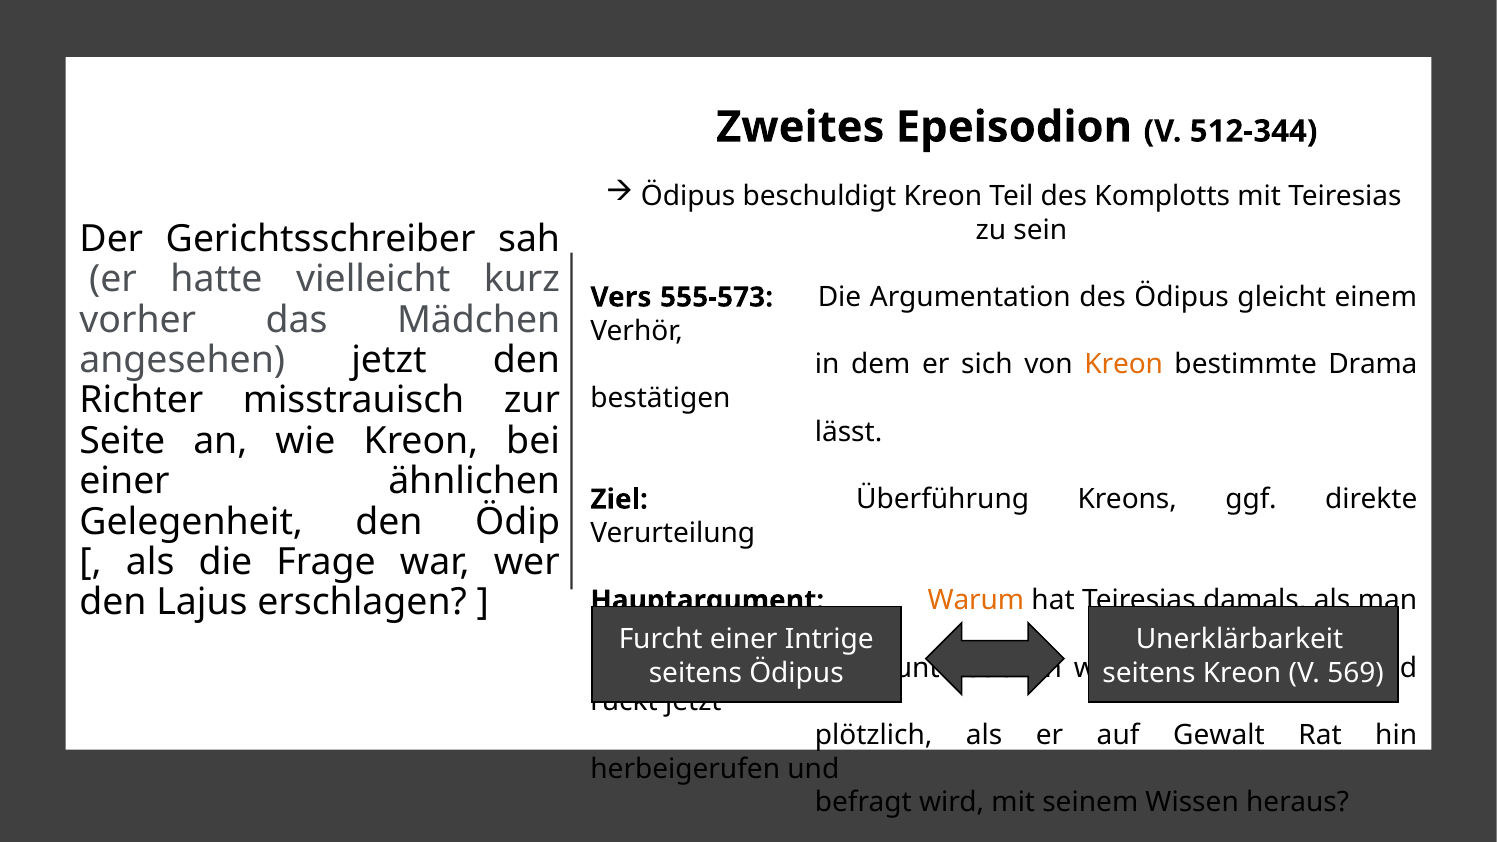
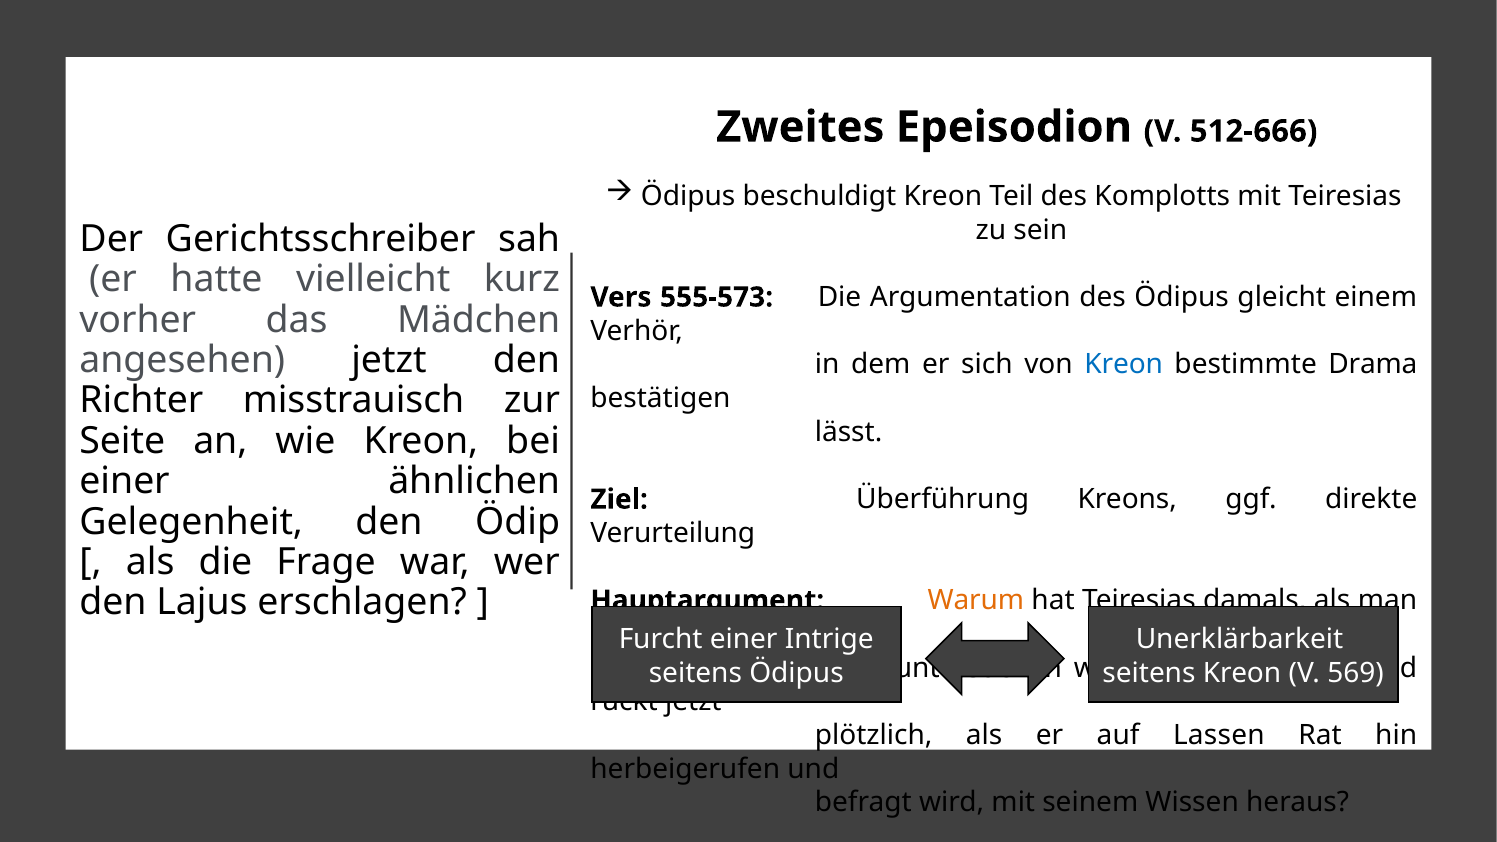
512-344: 512-344 -> 512-666 (1254, 131)
Kreon colour: orange -> blue (1124, 365)
Gewalt: Gewalt -> Lassen (1219, 735)
